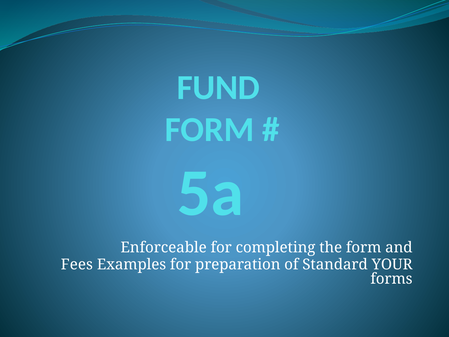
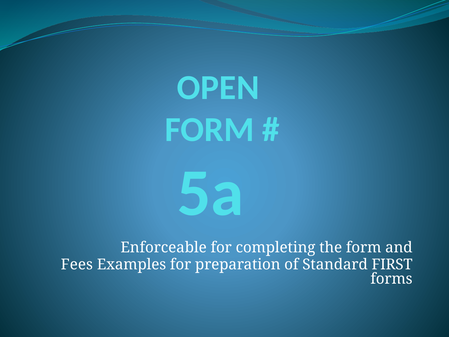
FUND: FUND -> OPEN (218, 88)
YOUR: YOUR -> FIRST (392, 264)
